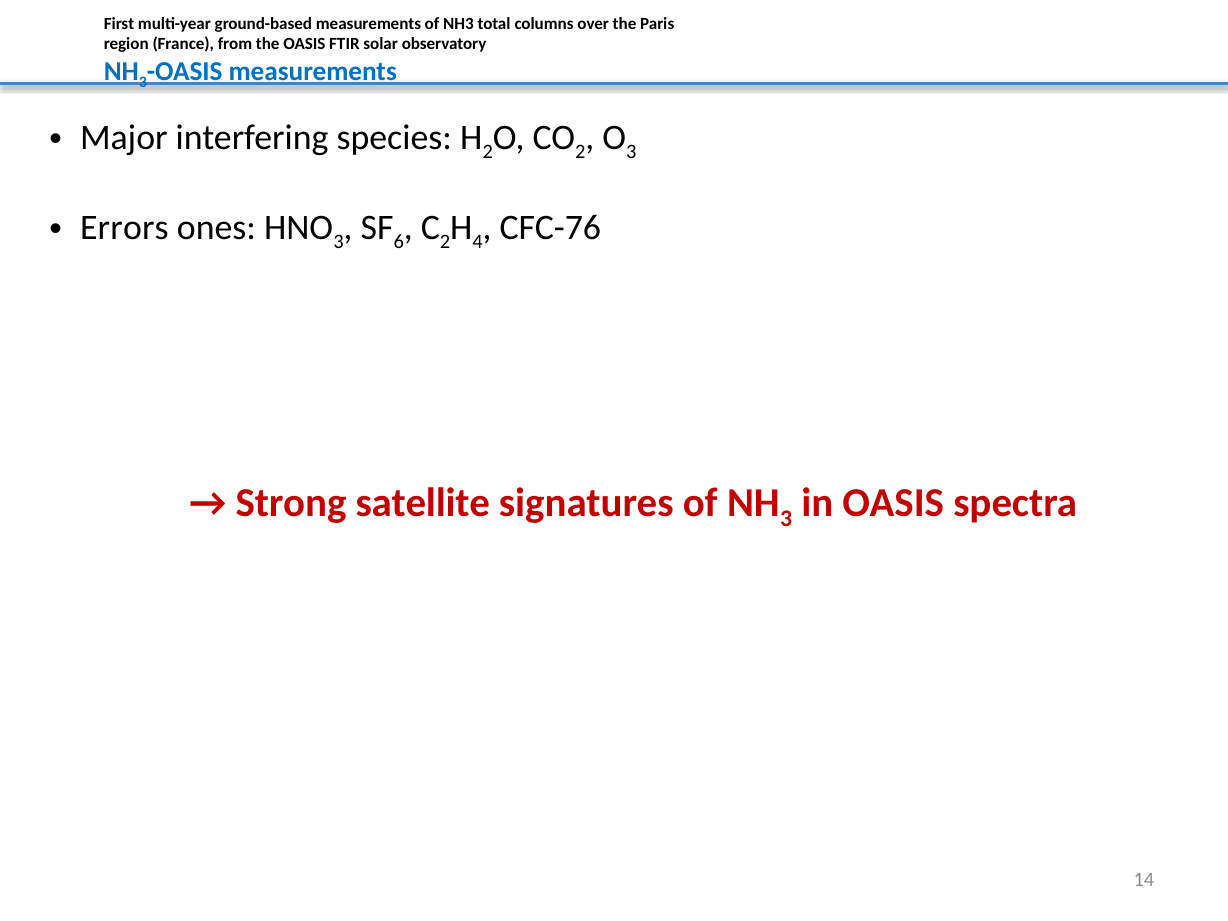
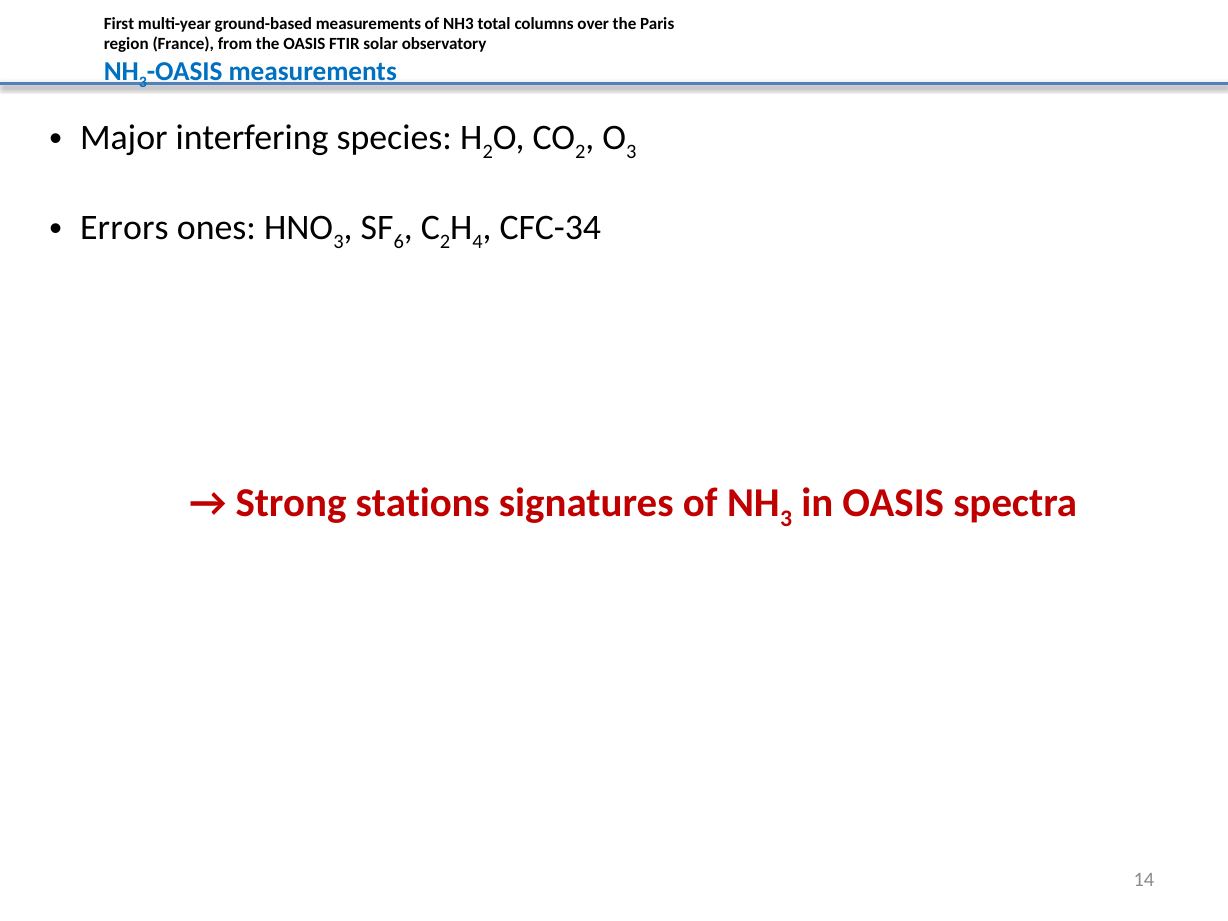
CFC-76: CFC-76 -> CFC-34 (550, 228)
satellite: satellite -> stations (423, 503)
